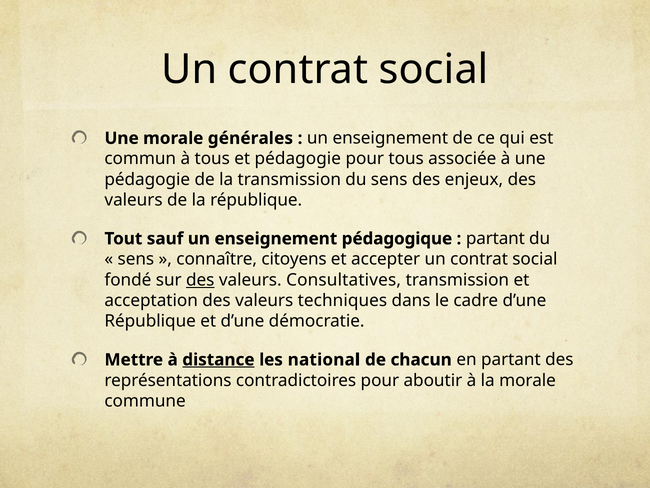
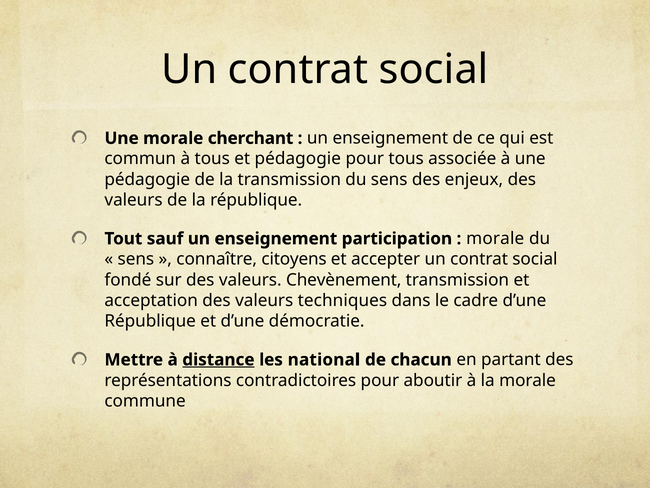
générales: générales -> cherchant (251, 138)
pédagogique: pédagogique -> participation (397, 238)
partant: partant -> morale (495, 238)
des underline: present -> none (200, 280)
Consultatives: Consultatives -> Chevènement (344, 280)
